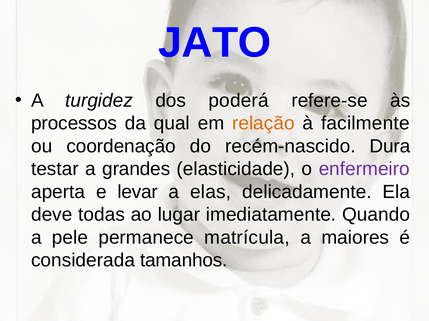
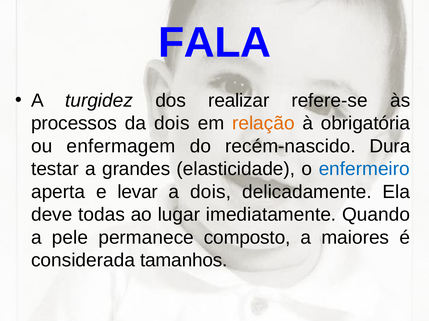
JATO: JATO -> FALA (215, 43)
poderá: poderá -> realizar (239, 101)
da qual: qual -> dois (172, 124)
facilmente: facilmente -> obrigatória (365, 124)
coordenação: coordenação -> enfermagem (121, 146)
enfermeiro colour: purple -> blue (364, 169)
a elas: elas -> dois (211, 192)
matrícula: matrícula -> composto (247, 238)
